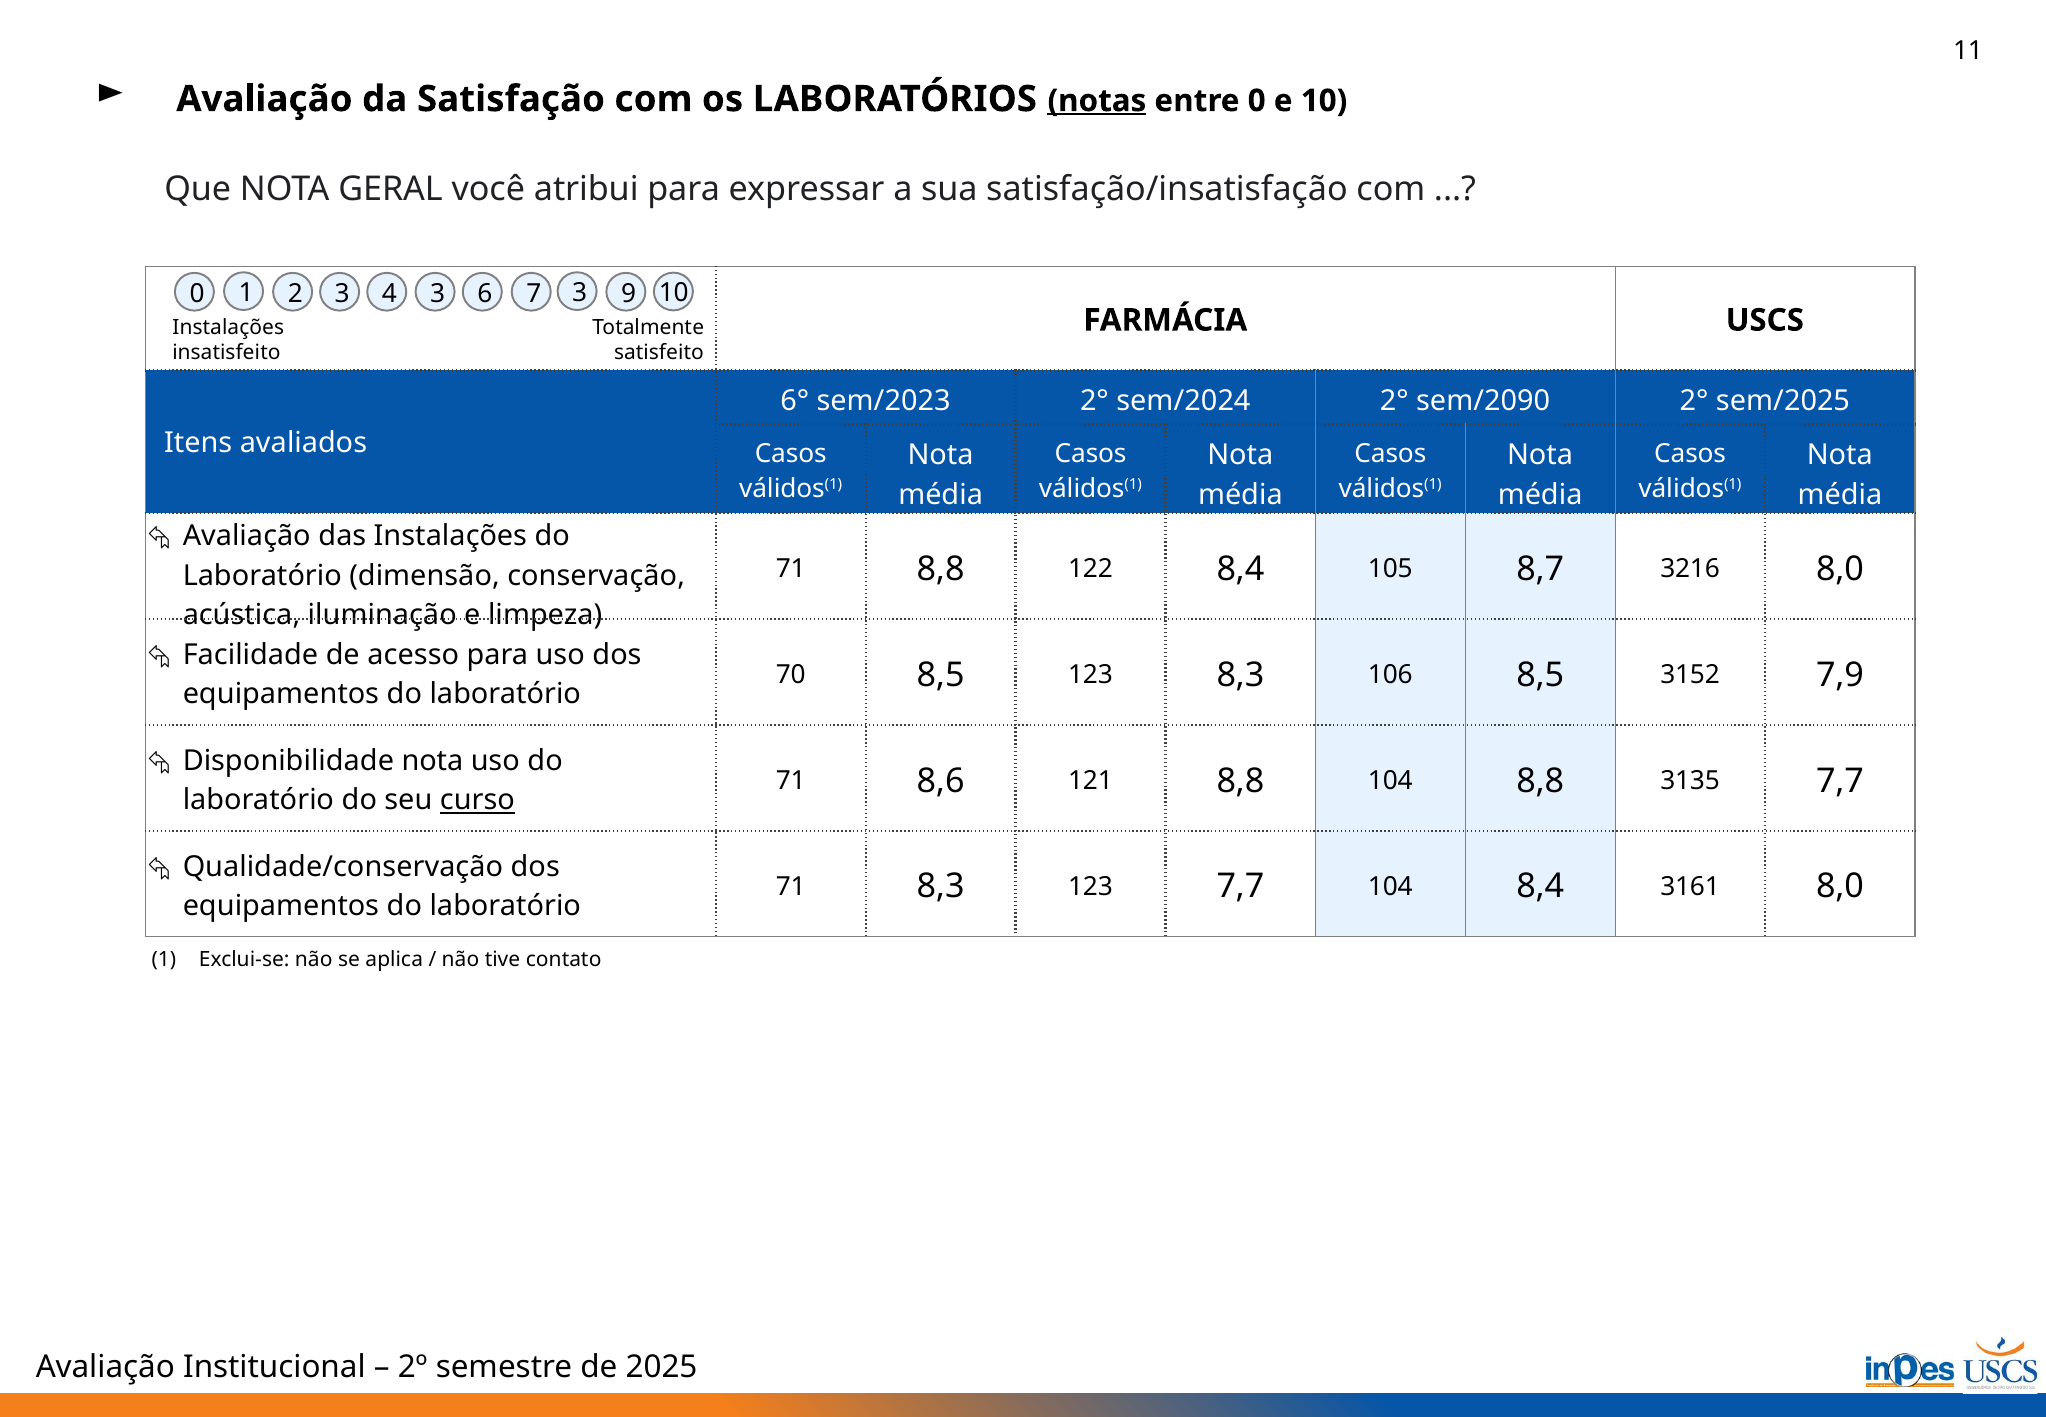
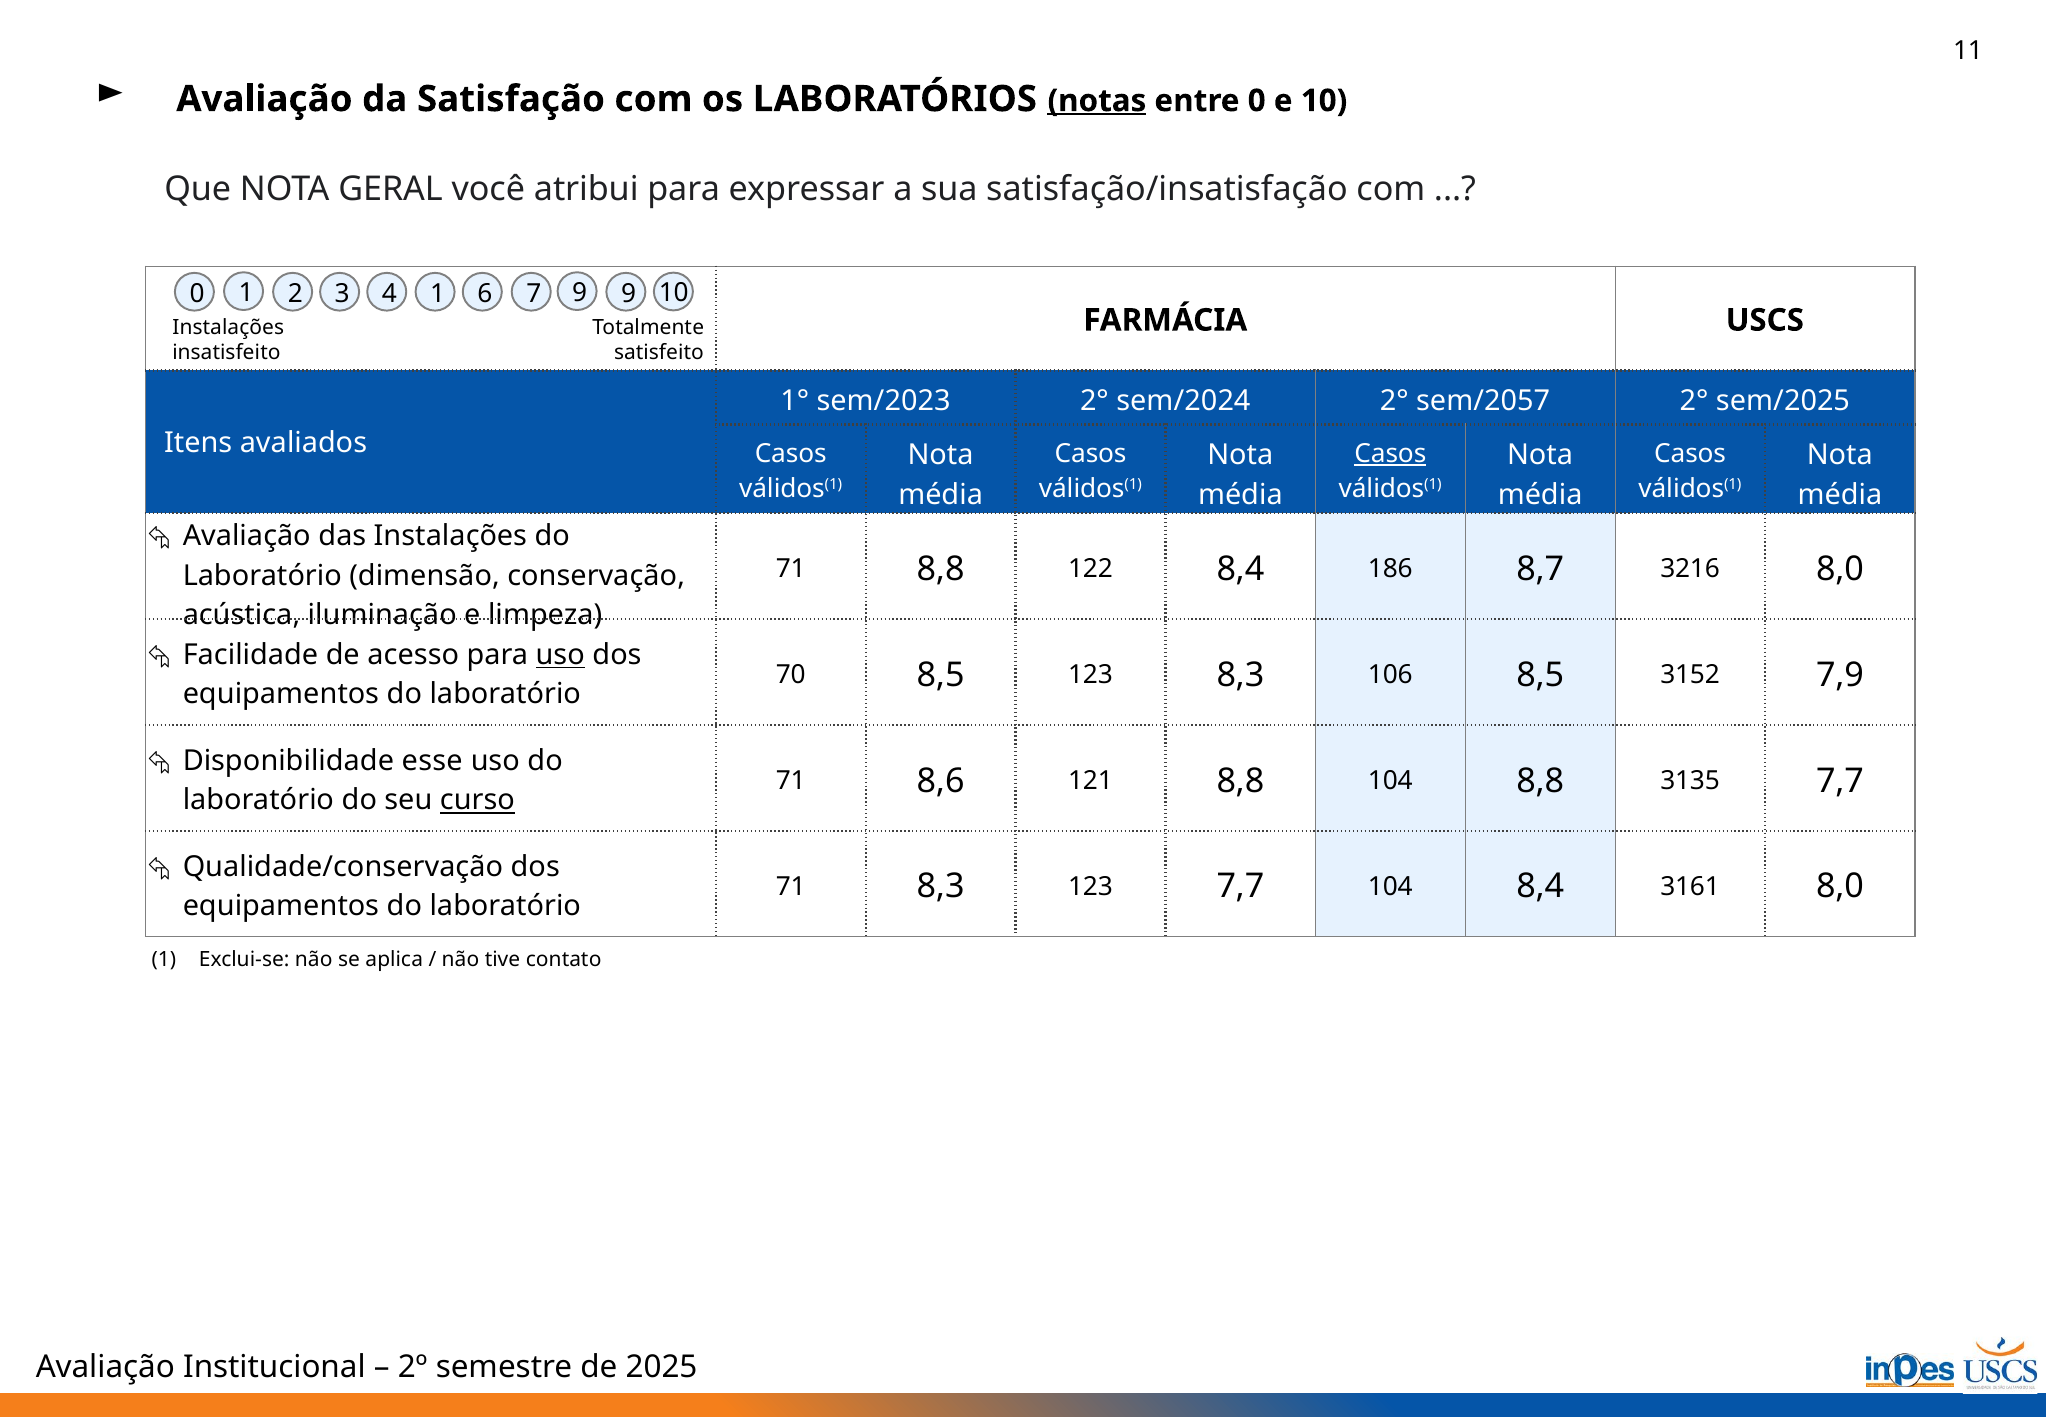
4 3: 3 -> 1 (438, 293)
7 3: 3 -> 9 (580, 293)
6°: 6° -> 1° (795, 401)
sem/2090: sem/2090 -> sem/2057 (1483, 401)
Casos underline: none -> present (1390, 453)
105: 105 -> 186 (1390, 569)
uso underline: none -> present (560, 655)
Disponibilidade nota: nota -> esse (432, 761)
